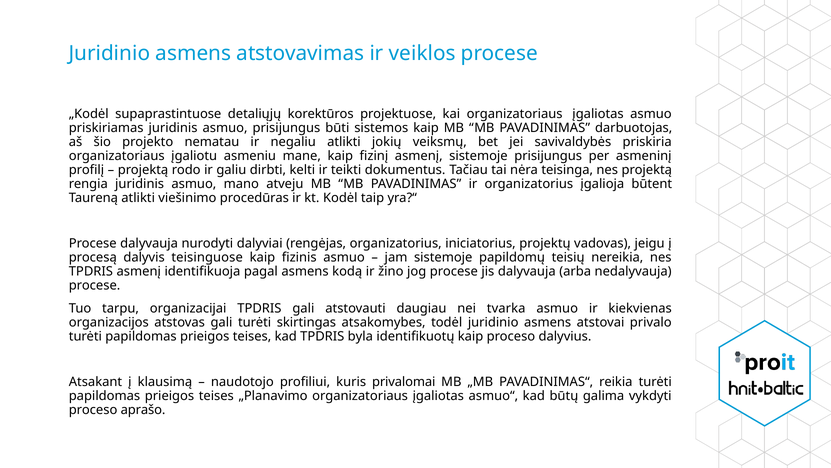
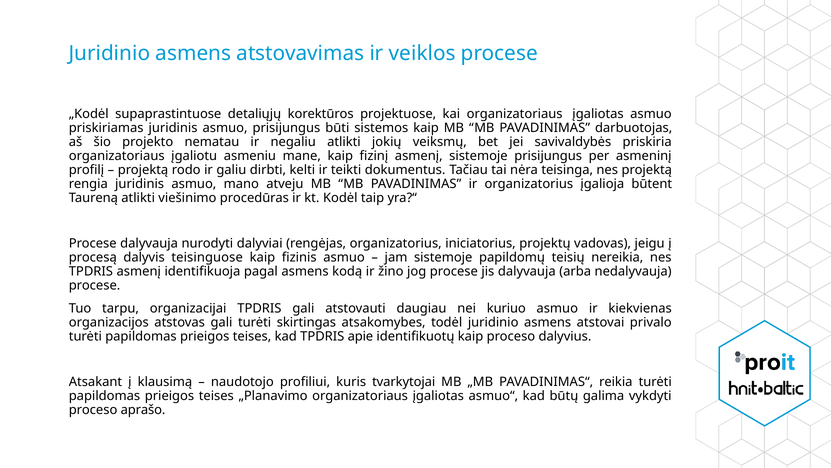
tvarka: tvarka -> kuriuo (506, 308)
byla: byla -> apie (360, 336)
privalomai: privalomai -> tvarkytojai (404, 381)
